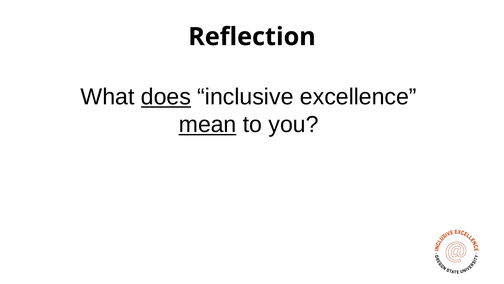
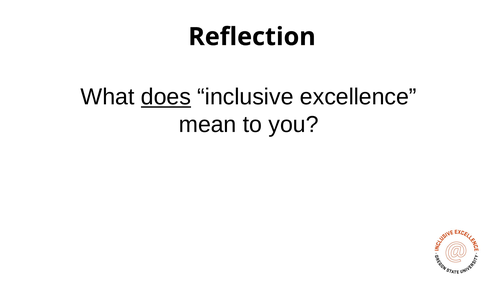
mean underline: present -> none (208, 124)
